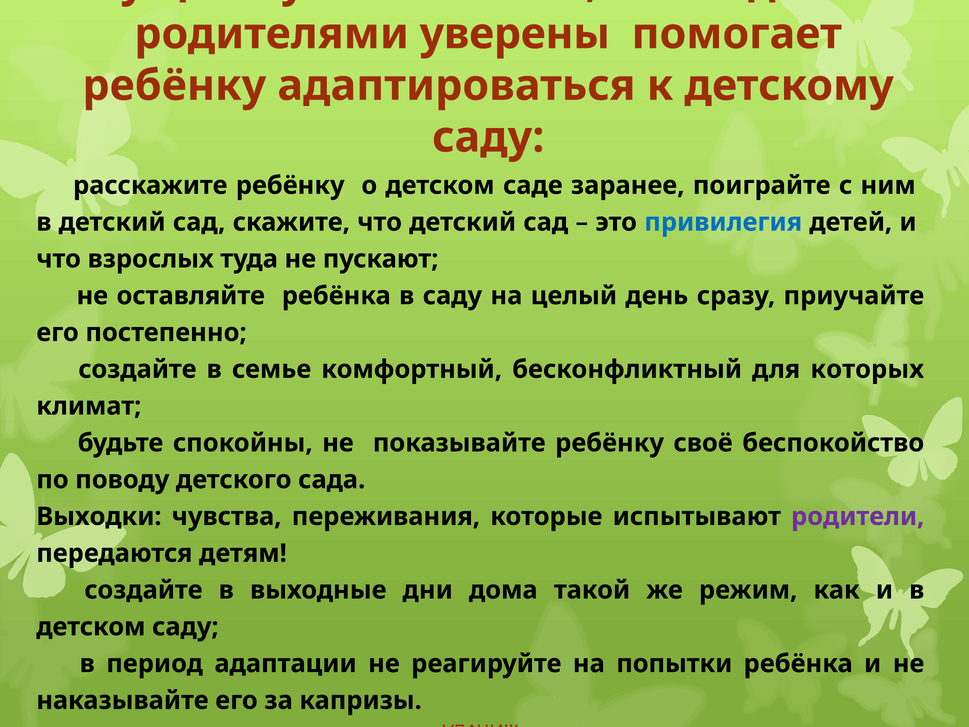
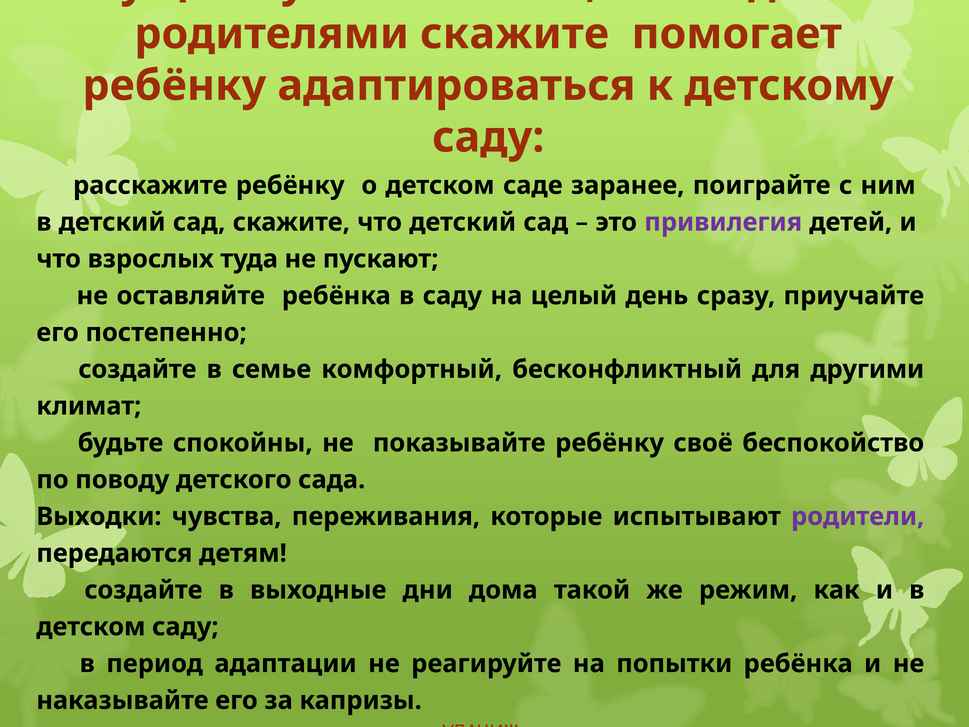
родителями уверены: уверены -> скажите (515, 34)
привилегия colour: blue -> purple (723, 222)
которых: которых -> другими (867, 369)
